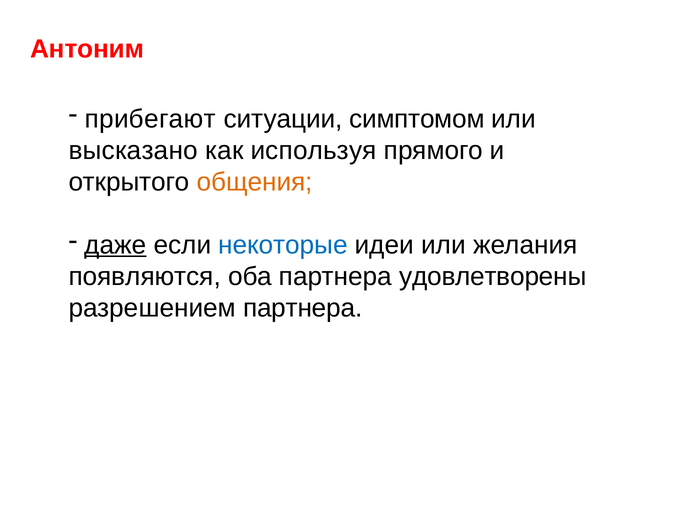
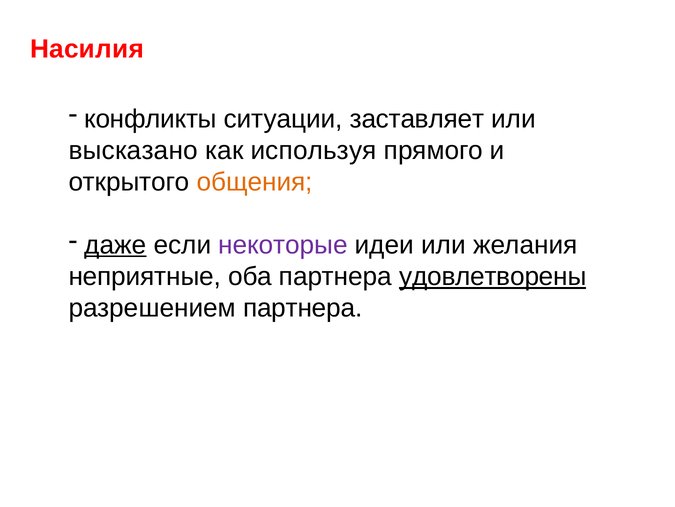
Антоним: Антоним -> Насилия (87, 49)
прибегают: прибегают -> конфликты (151, 119)
симптомом: симптомом -> заставляет (417, 119)
некоторые colour: blue -> purple (283, 245)
появляются: появляются -> неприятные (145, 276)
удовлетворены underline: none -> present (493, 276)
